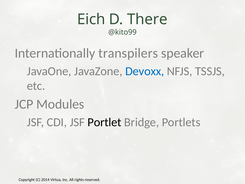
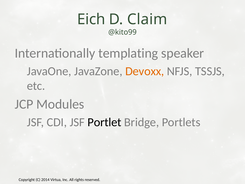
There: There -> Claim (147, 19)
transpilers: transpilers -> templating (128, 53)
Devoxx colour: blue -> orange (145, 71)
